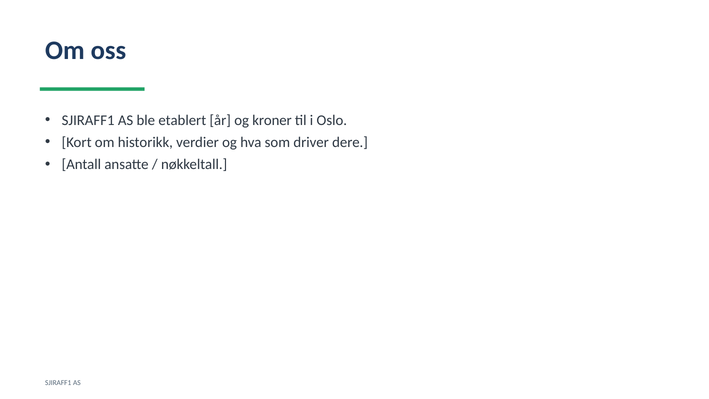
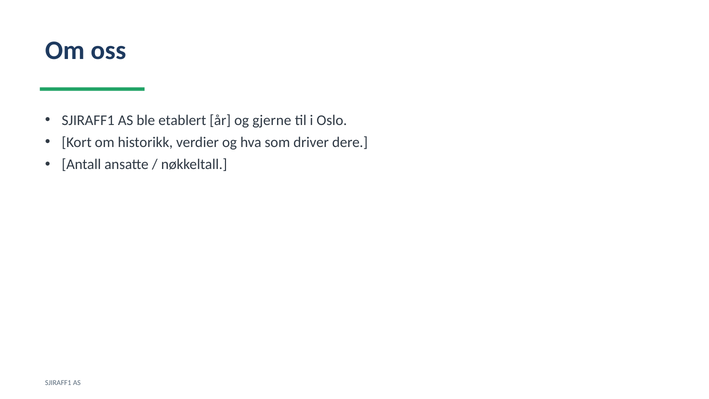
kroner: kroner -> gjerne (272, 120)
